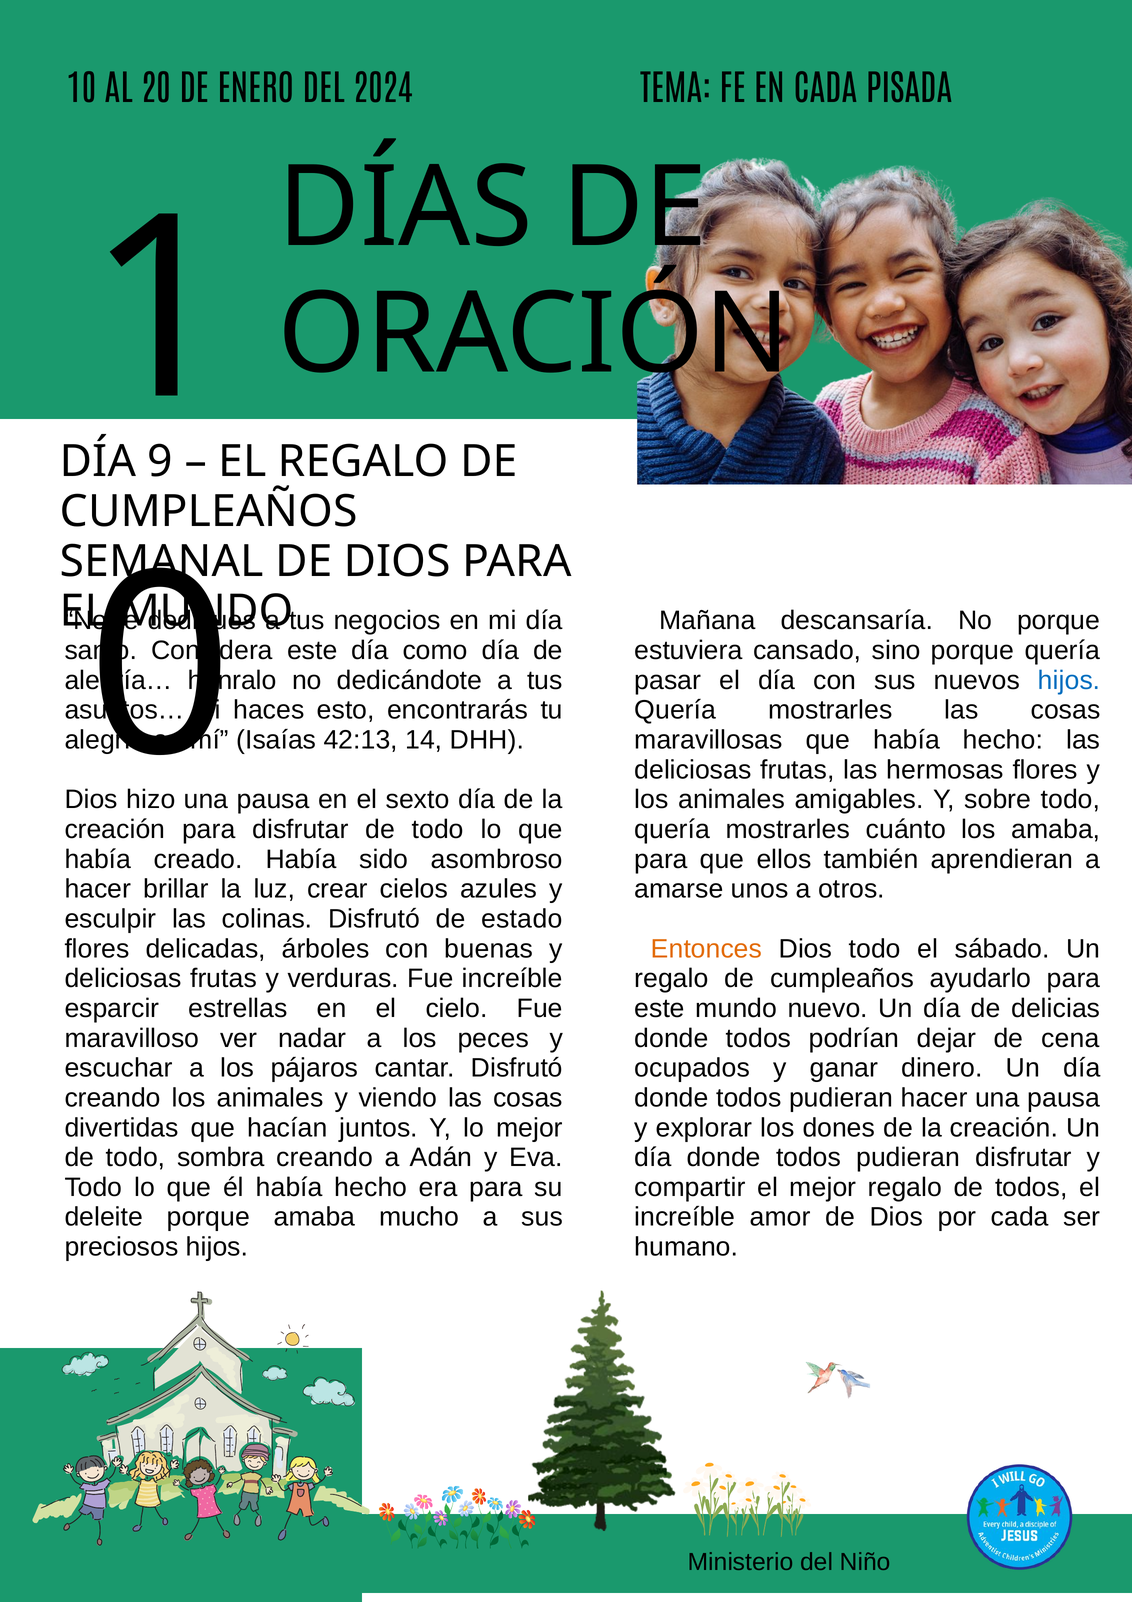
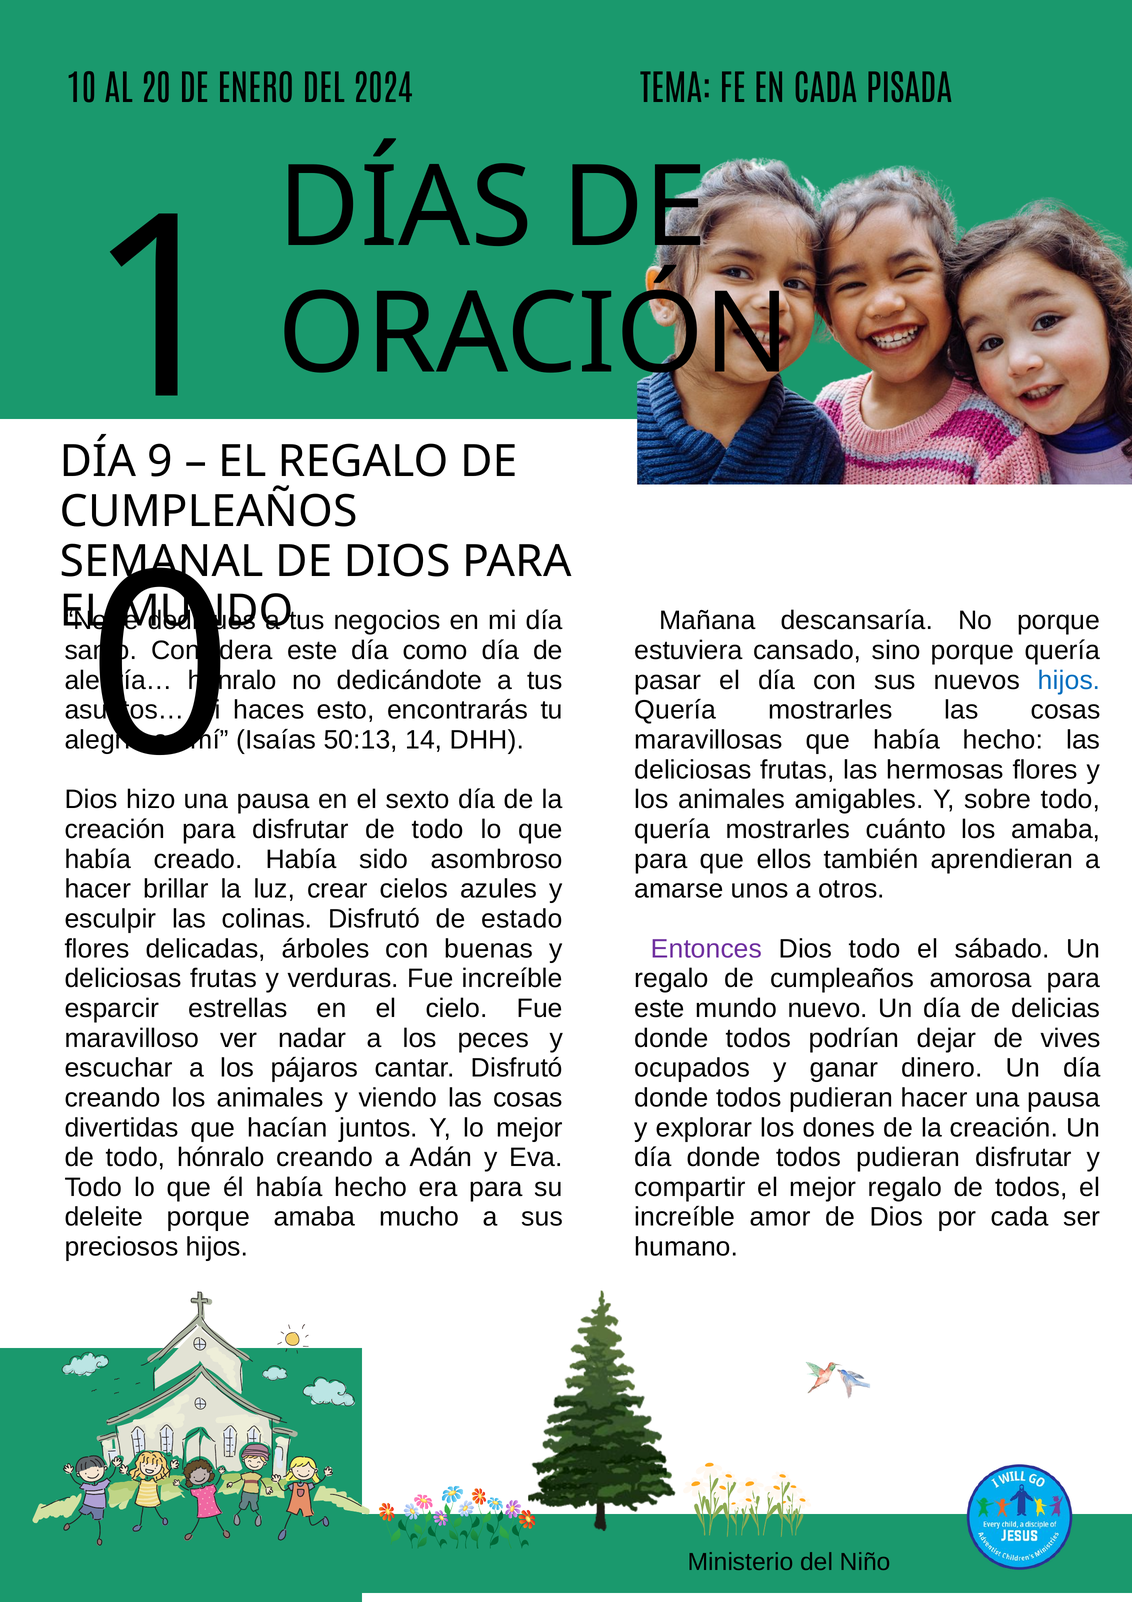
42:13: 42:13 -> 50:13 (361, 740)
Entonces colour: orange -> purple (707, 949)
ayudarlo: ayudarlo -> amorosa (981, 979)
cena: cena -> vives (1071, 1038)
todo sombra: sombra -> hónralo (221, 1158)
